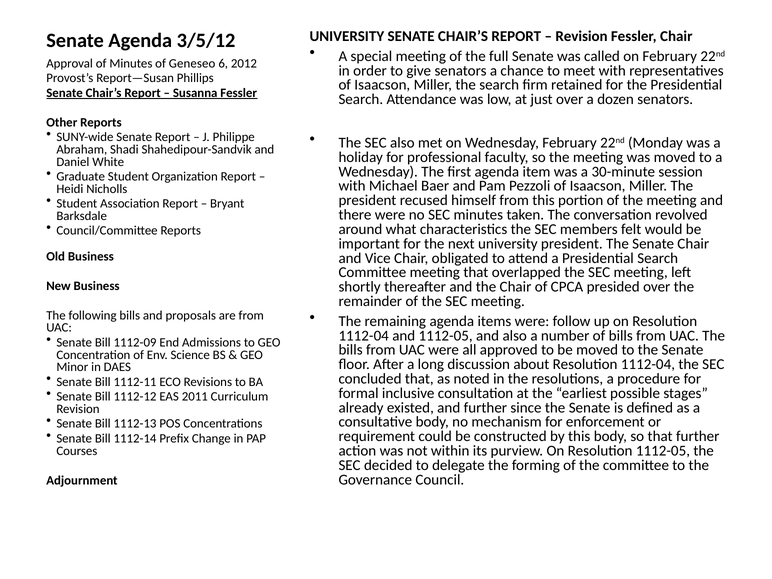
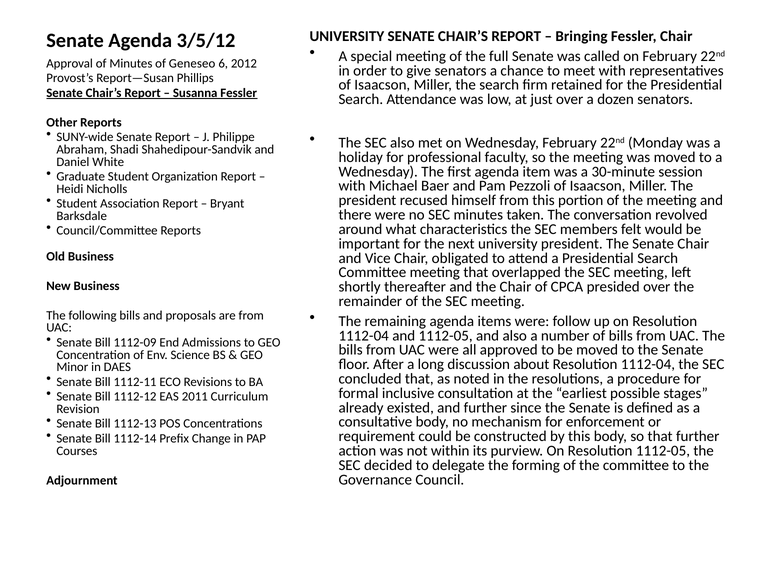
Revision: Revision -> Bringing (581, 36)
